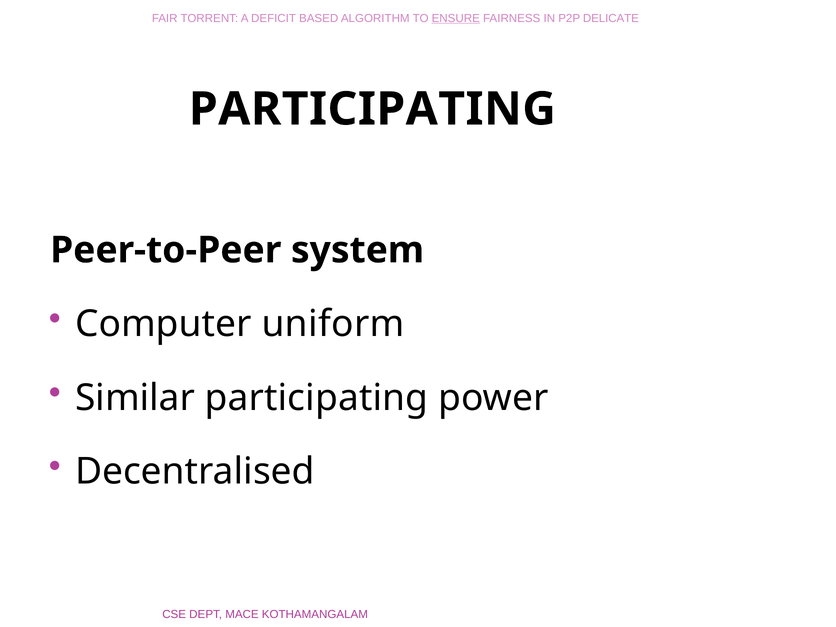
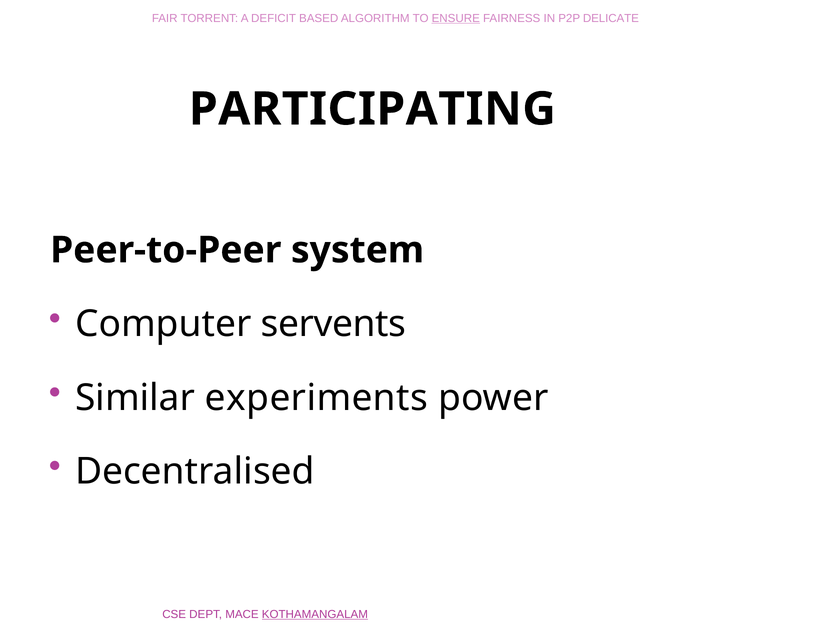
uniform: uniform -> servents (333, 324)
Similar participating: participating -> experiments (316, 398)
KOTHAMANGALAM underline: none -> present (315, 614)
